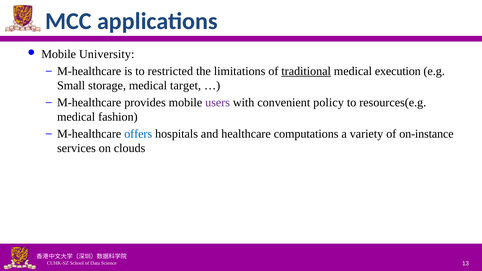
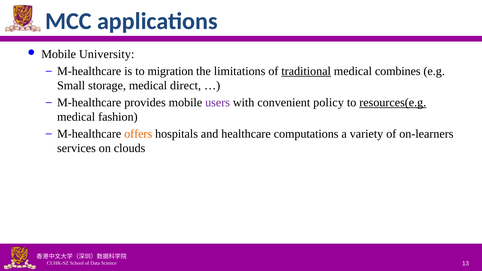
restricted: restricted -> migration (170, 71)
execution: execution -> combines (398, 71)
target: target -> direct (186, 86)
resources(e.g underline: none -> present (393, 103)
offers colour: blue -> orange (138, 134)
on-instance: on-instance -> on-learners (426, 134)
